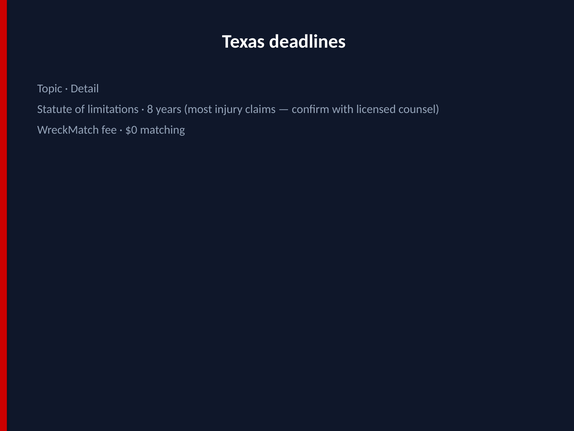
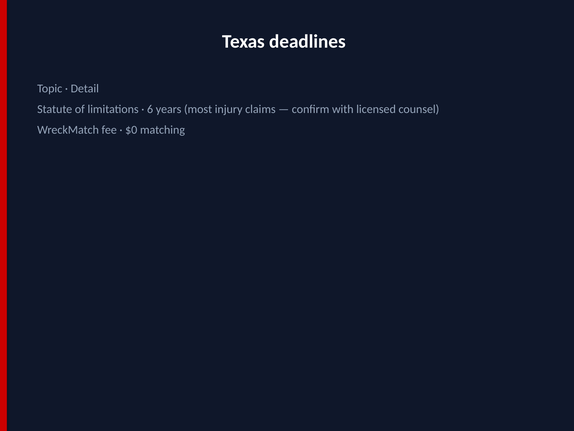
8: 8 -> 6 (150, 109)
